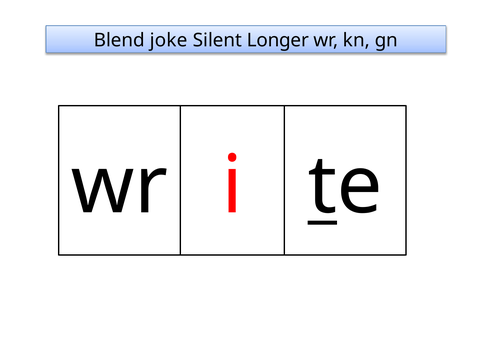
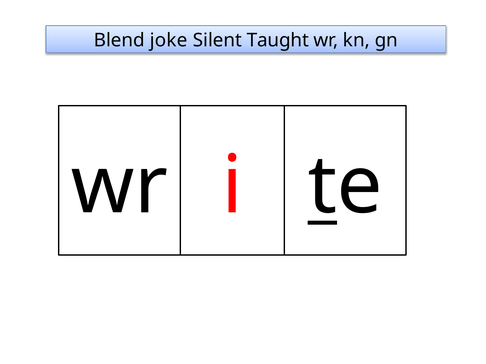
Longer: Longer -> Taught (278, 40)
